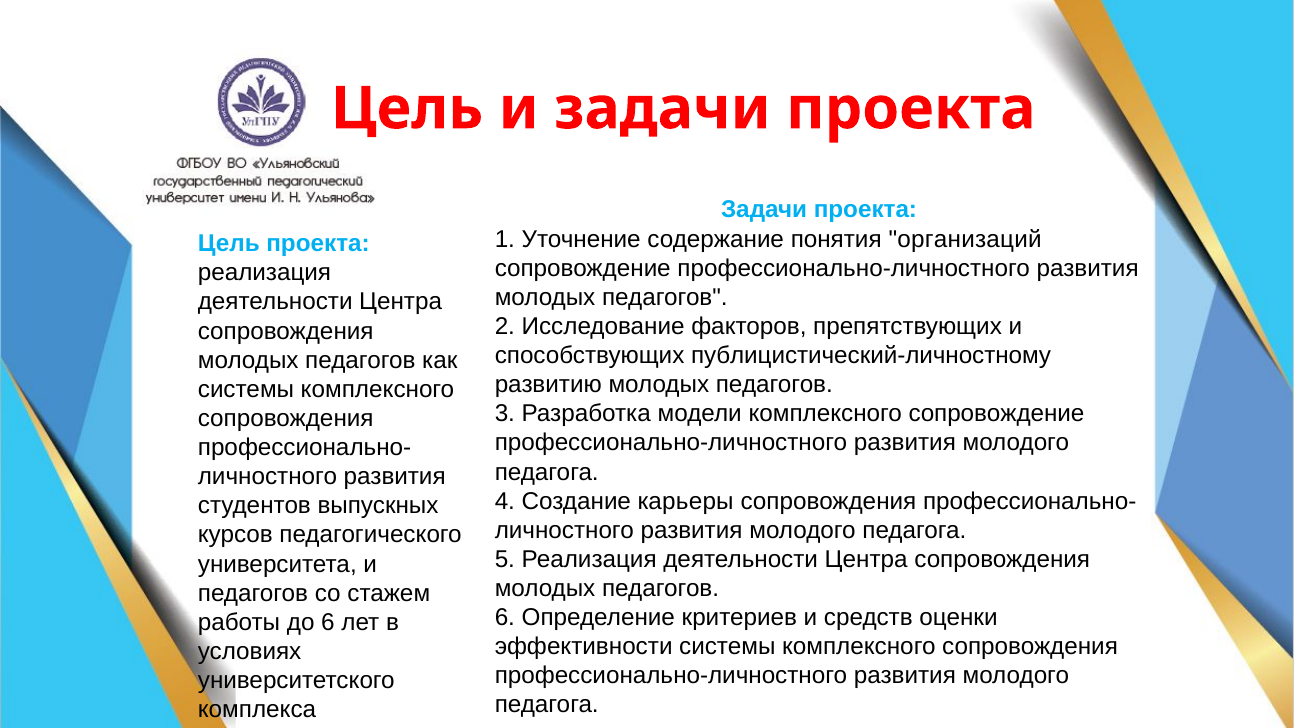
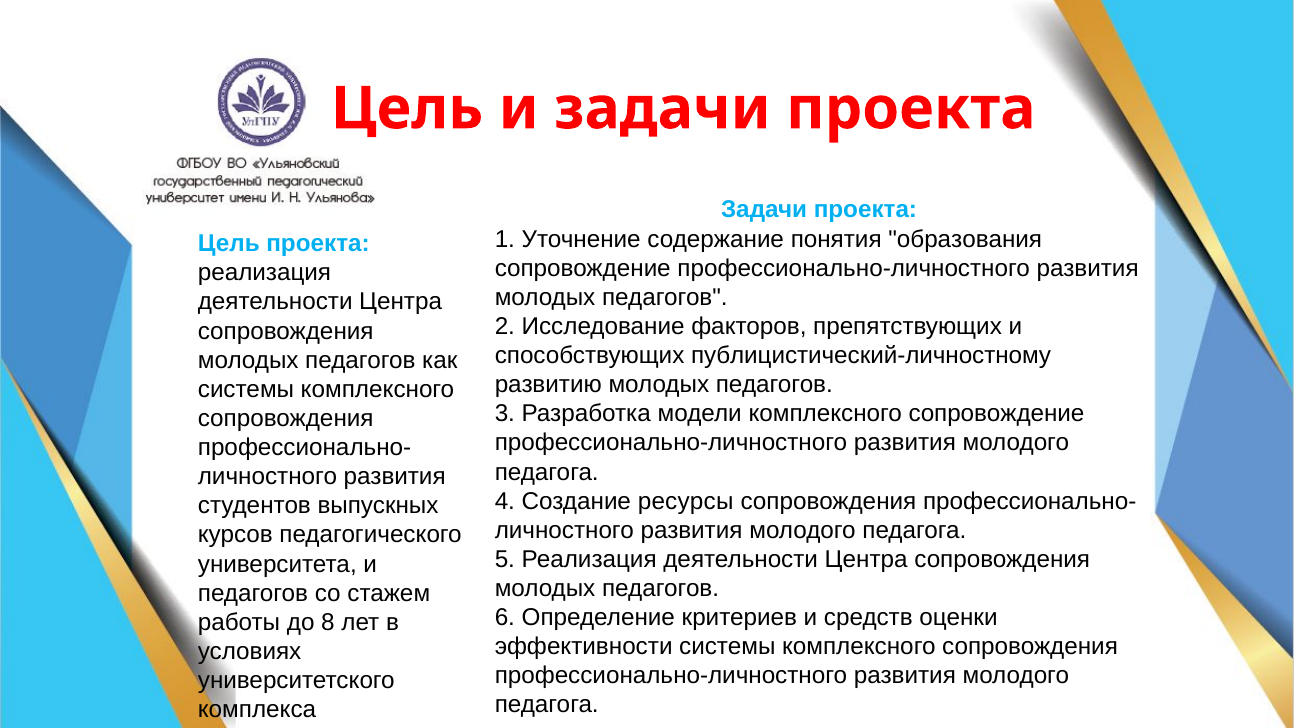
организаций: организаций -> образования (965, 239)
карьеры: карьеры -> ресурсы (686, 501)
до 6: 6 -> 8 (328, 622)
